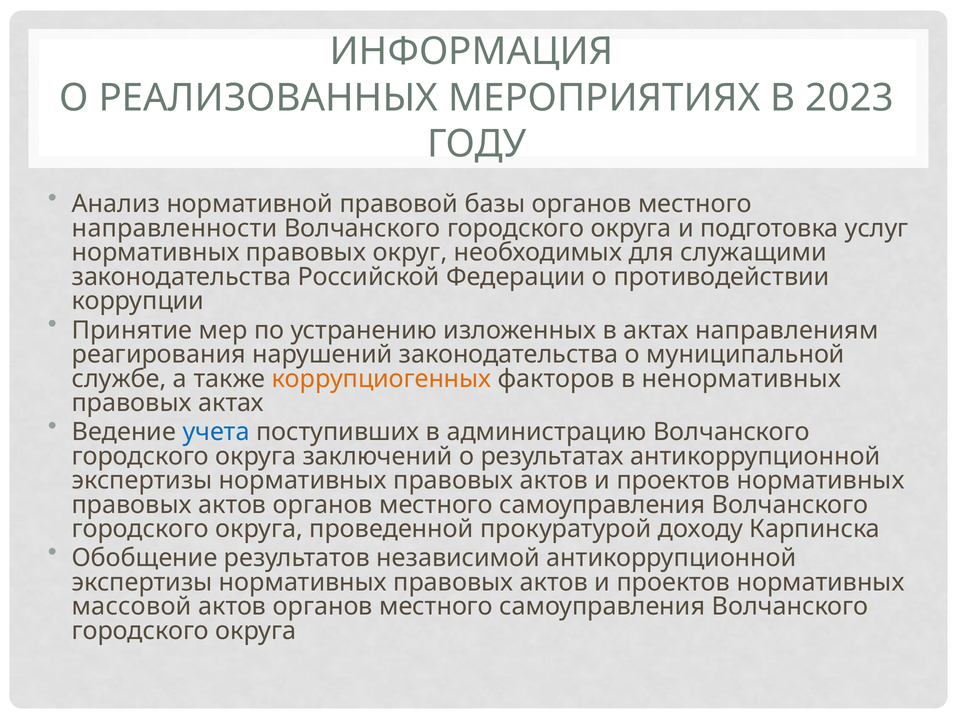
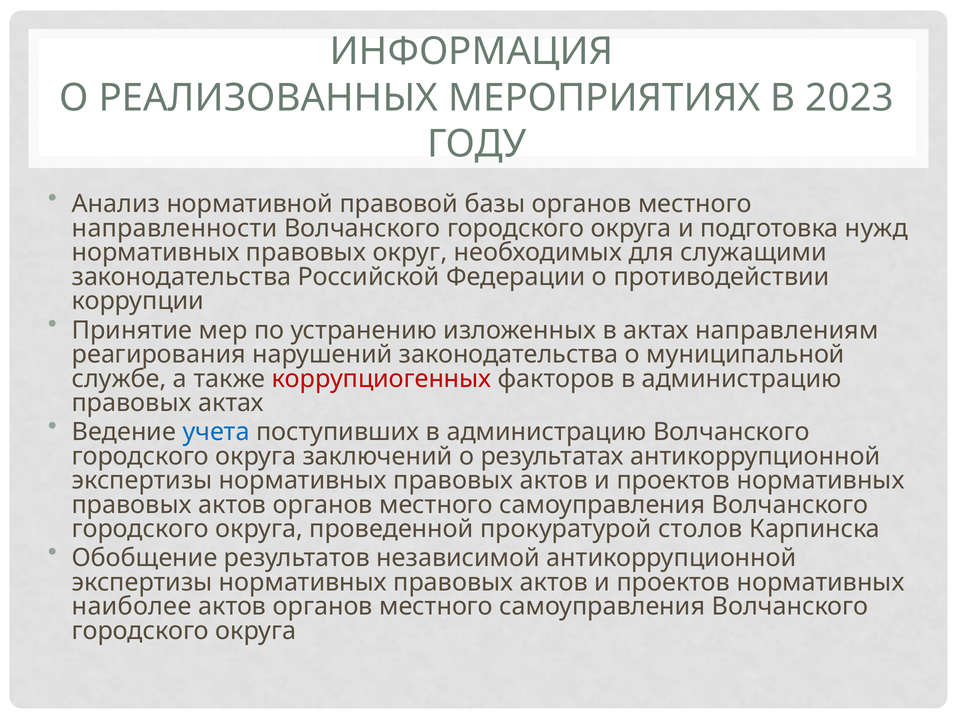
услуг: услуг -> нужд (876, 228)
коррупциогенных colour: orange -> red (381, 379)
факторов в ненормативных: ненормативных -> администрацию (742, 379)
доходу: доходу -> столов (700, 529)
массовой: массовой -> наиболее (132, 606)
